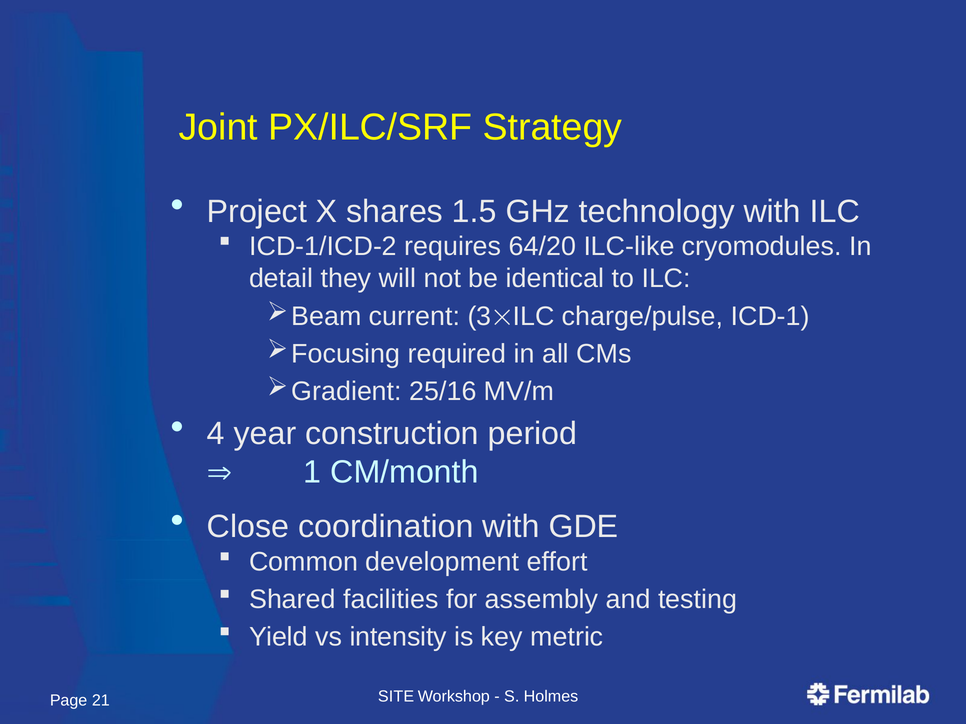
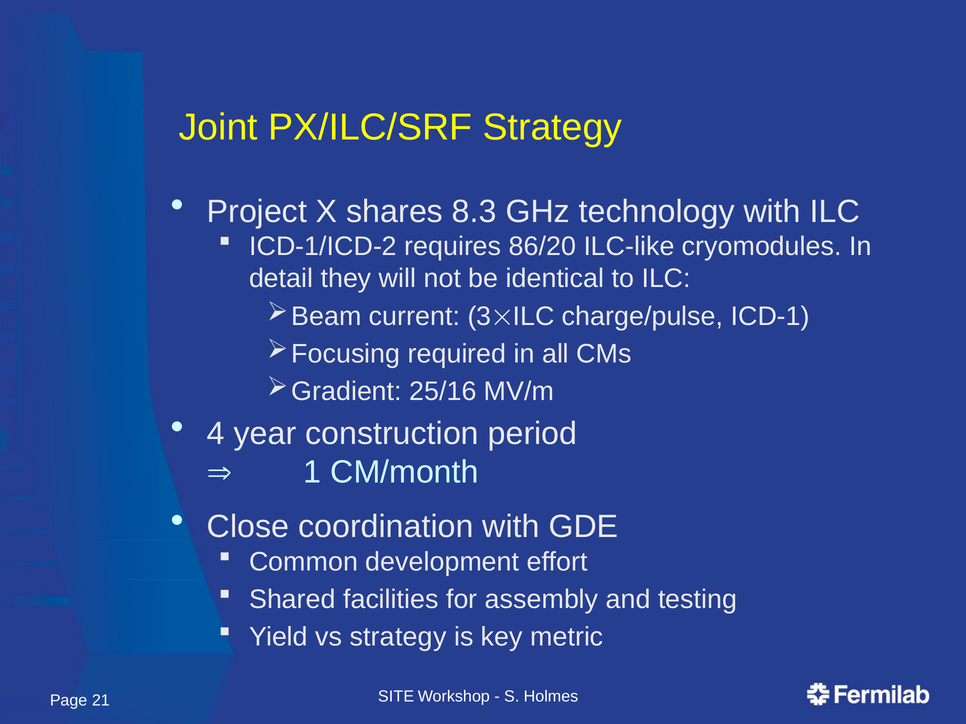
1.5: 1.5 -> 8.3 (474, 212)
64/20: 64/20 -> 86/20 (542, 247)
vs intensity: intensity -> strategy (398, 637)
